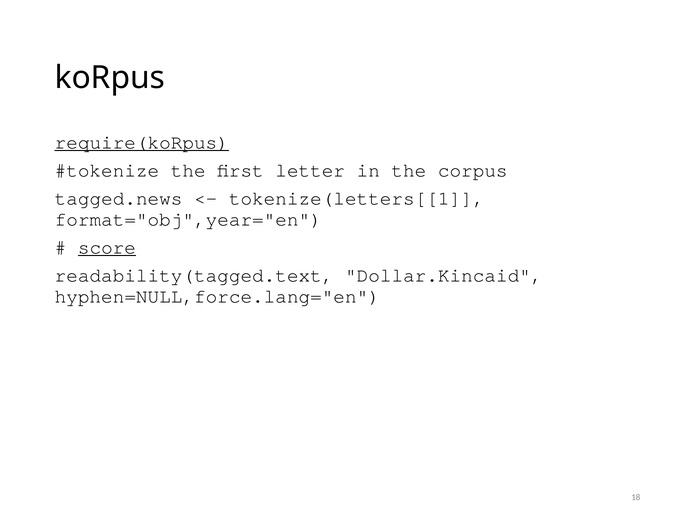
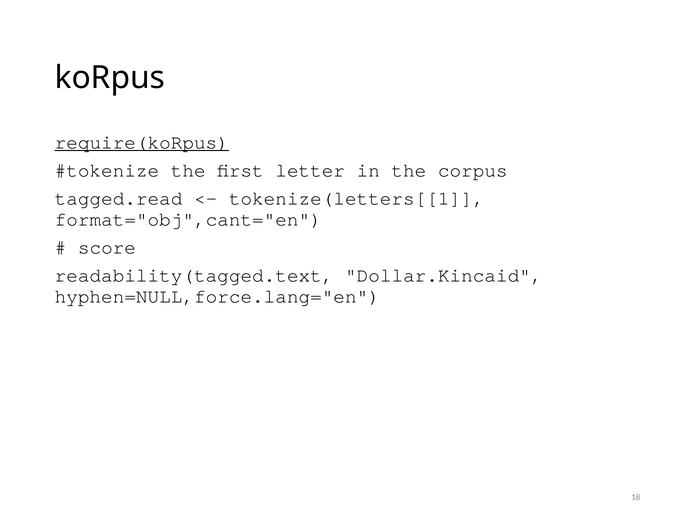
tagged.news: tagged.news -> tagged.read (119, 198)
format="obj",year="en: format="obj",year="en -> format="obj",cant="en (188, 219)
score underline: present -> none (107, 247)
